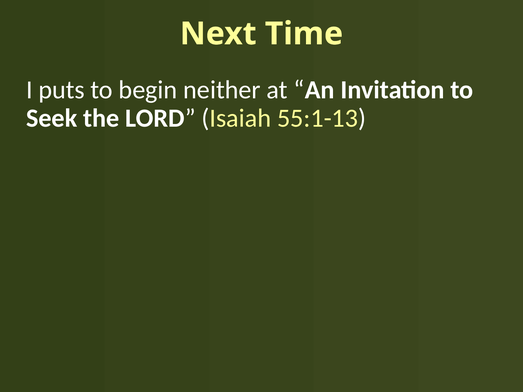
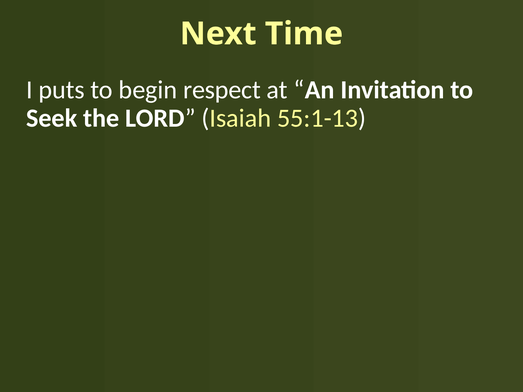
neither: neither -> respect (222, 90)
